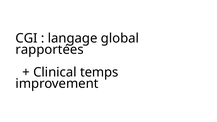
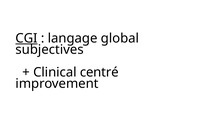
CGI underline: none -> present (27, 38)
rapportées: rapportées -> subjectives (50, 50)
temps: temps -> centré (99, 72)
